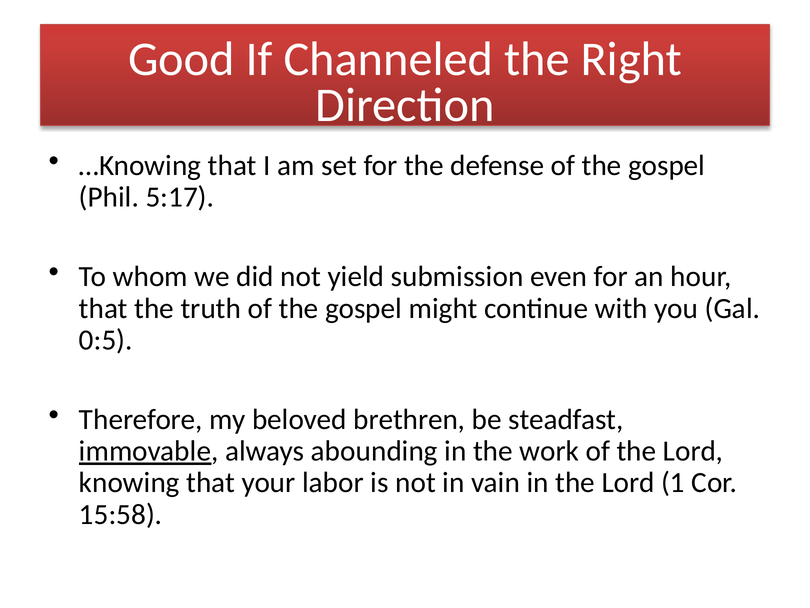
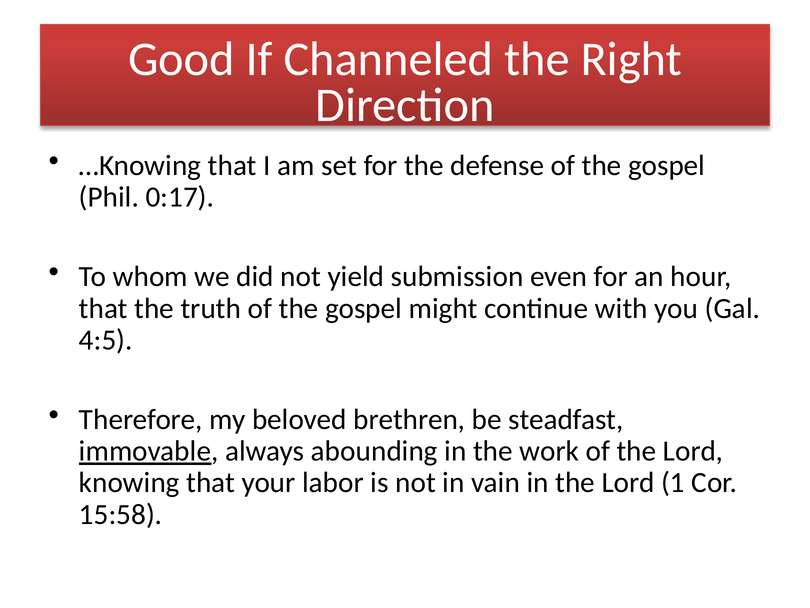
5:17: 5:17 -> 0:17 (180, 197)
0:5: 0:5 -> 4:5 (106, 340)
